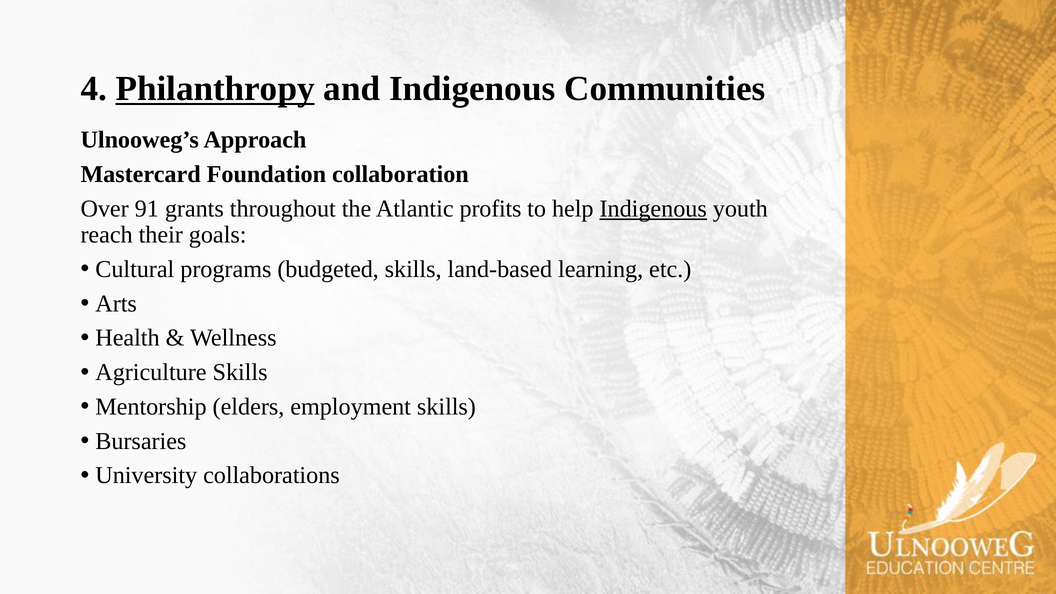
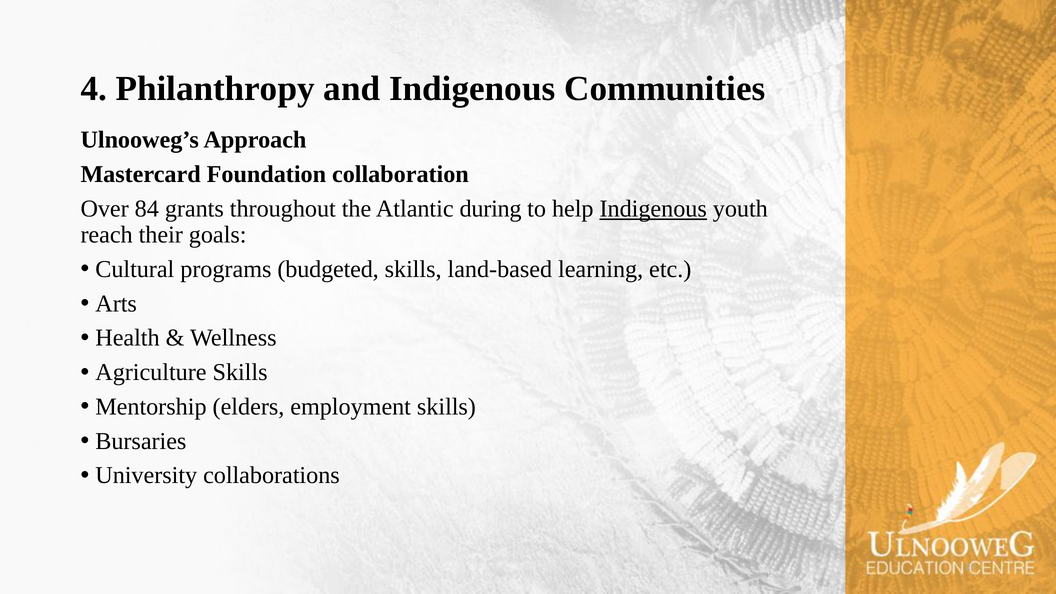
Philanthropy underline: present -> none (215, 89)
91: 91 -> 84 (147, 209)
profits: profits -> during (491, 209)
